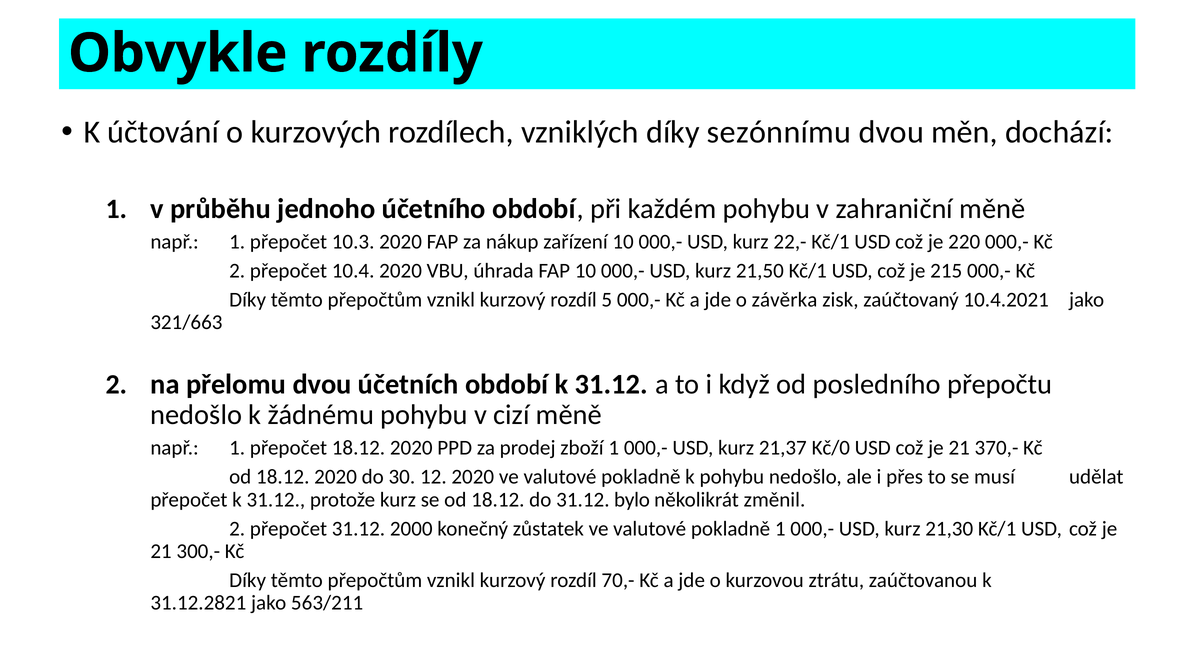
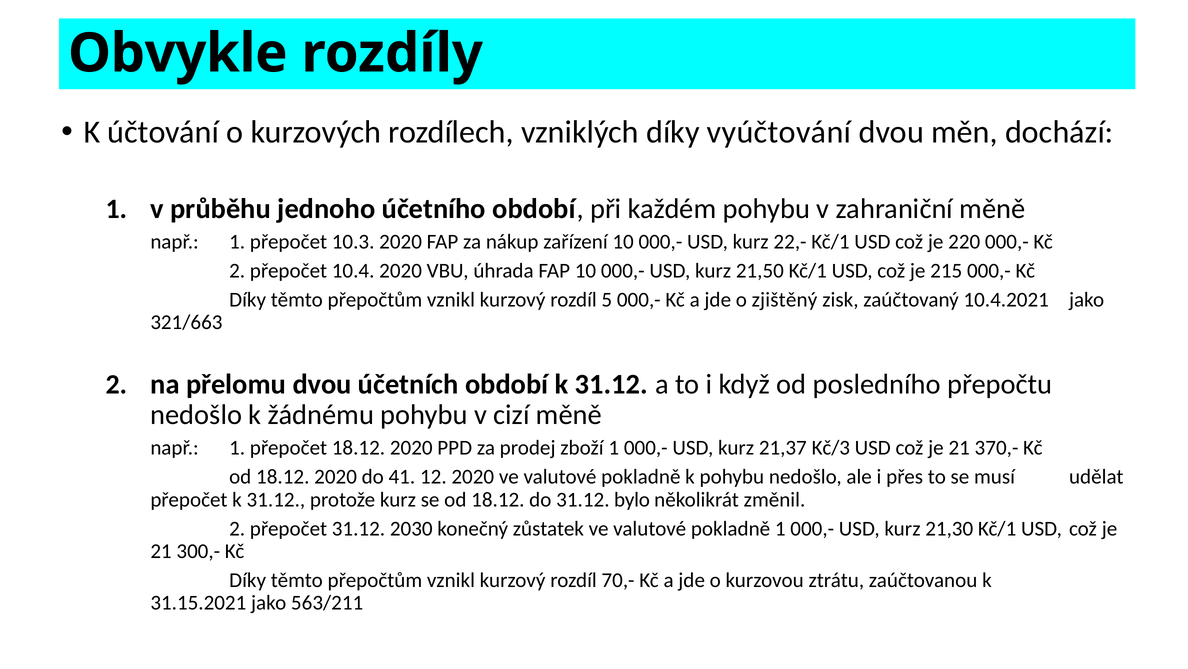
sezónnímu: sezónnímu -> vyúčtování (779, 132)
závěrka: závěrka -> zjištěný (784, 299)
Kč/0: Kč/0 -> Kč/3 (831, 447)
30: 30 -> 41 (402, 476)
2000: 2000 -> 2030 (411, 528)
31.12.2821: 31.12.2821 -> 31.15.2021 (198, 602)
